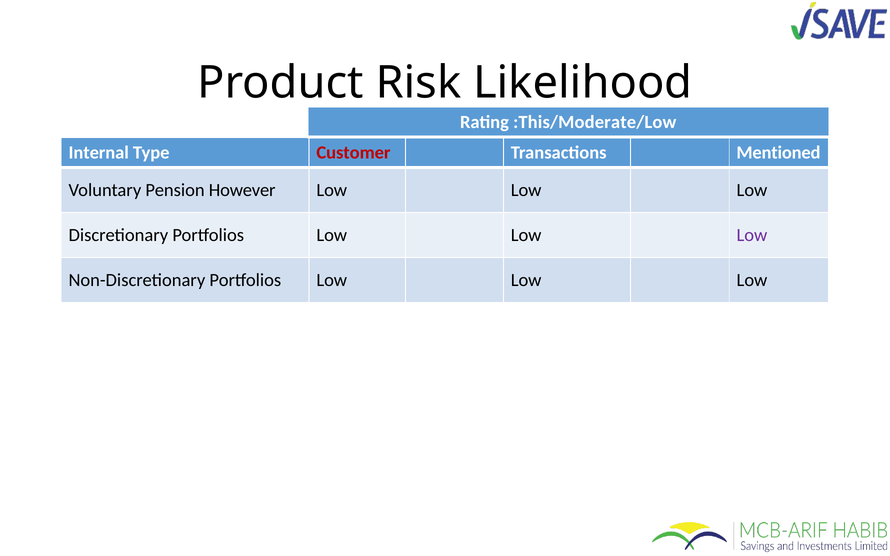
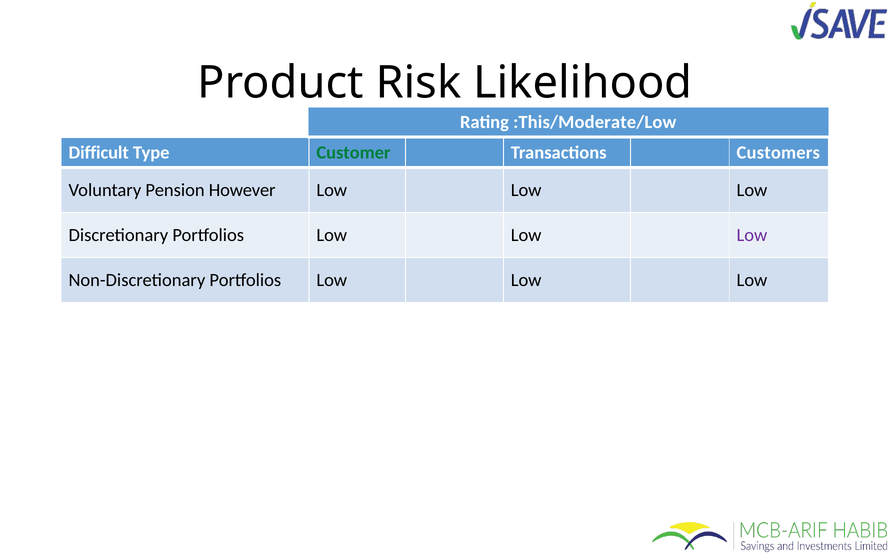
Internal: Internal -> Difficult (99, 153)
Customer colour: red -> green (353, 153)
Mentioned: Mentioned -> Customers (778, 153)
